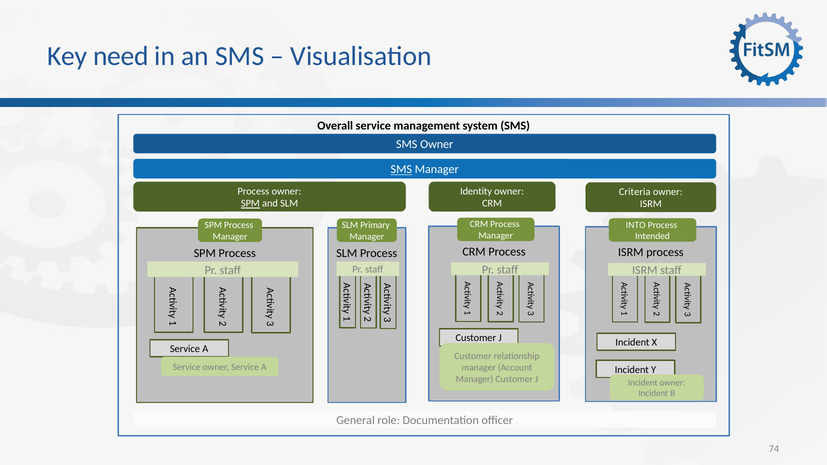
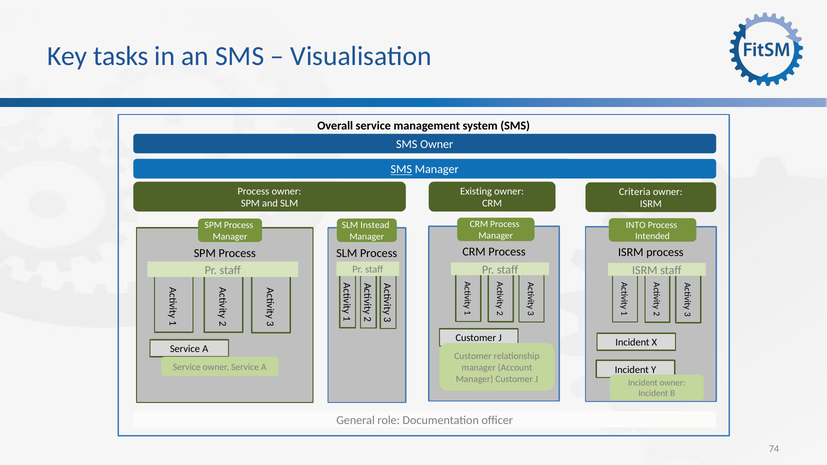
need: need -> tasks (121, 56)
Identity: Identity -> Existing (476, 191)
SPM underline: present -> none (250, 204)
Primary: Primary -> Instead (375, 225)
